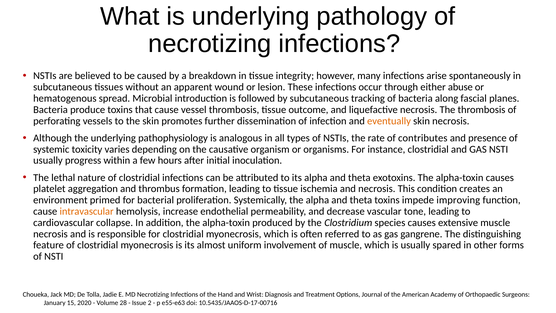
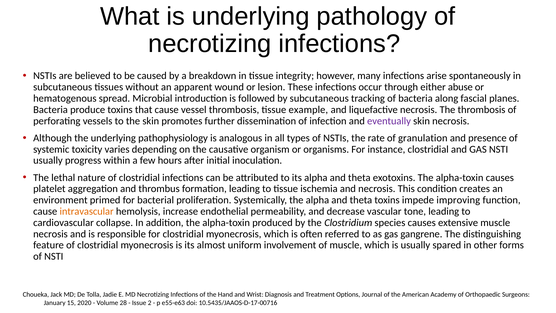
outcome: outcome -> example (308, 110)
eventually colour: orange -> purple (389, 121)
contributes: contributes -> granulation (423, 138)
